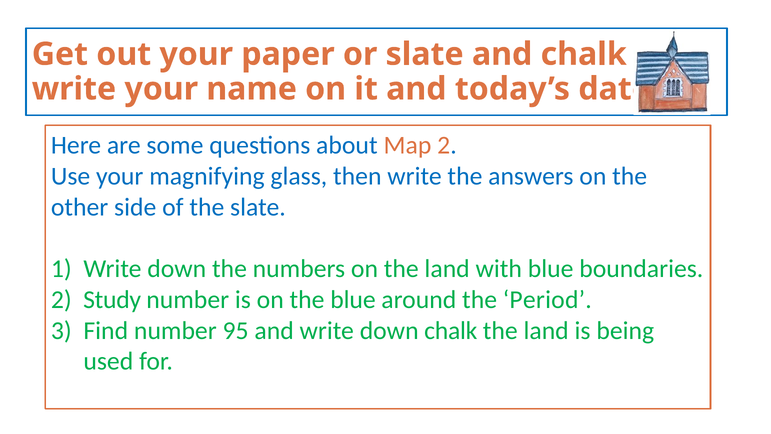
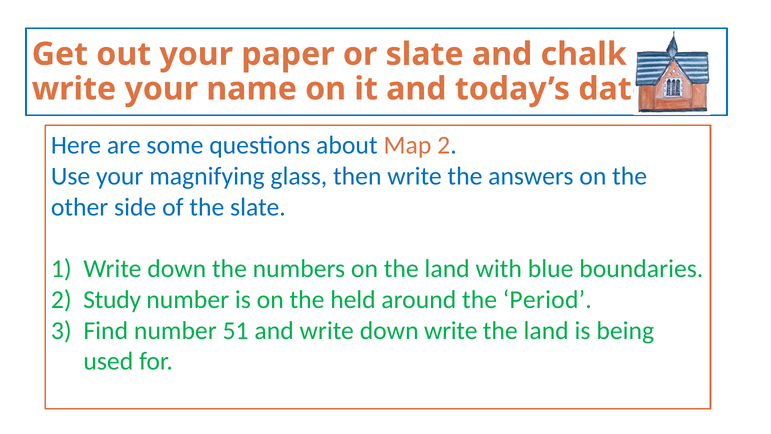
the blue: blue -> held (353, 300)
95: 95 -> 51 (236, 330)
down chalk: chalk -> write (451, 330)
